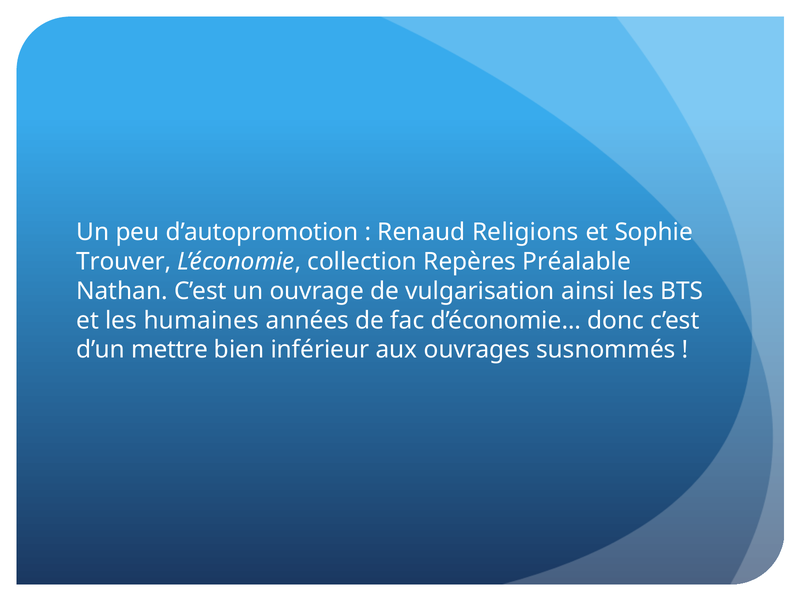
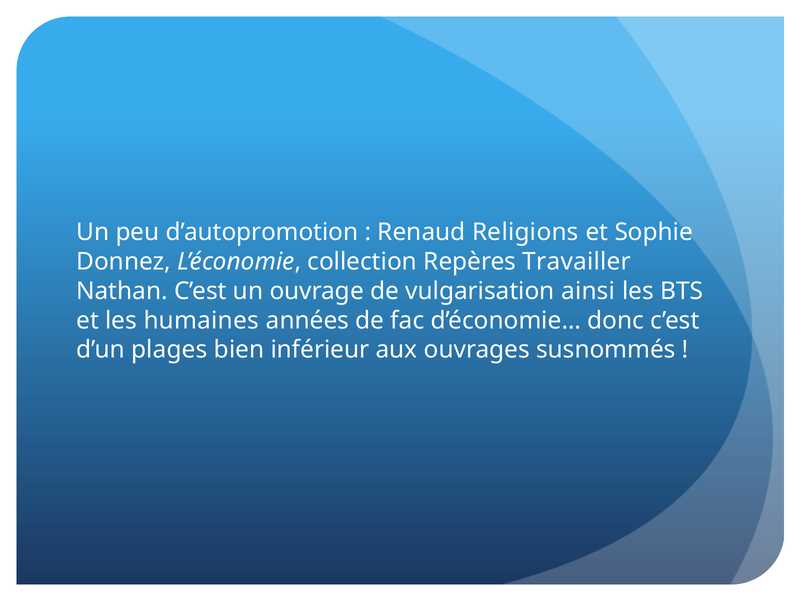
Trouver: Trouver -> Donnez (124, 262)
Préalable: Préalable -> Travailler (577, 262)
mettre: mettre -> plages (169, 350)
